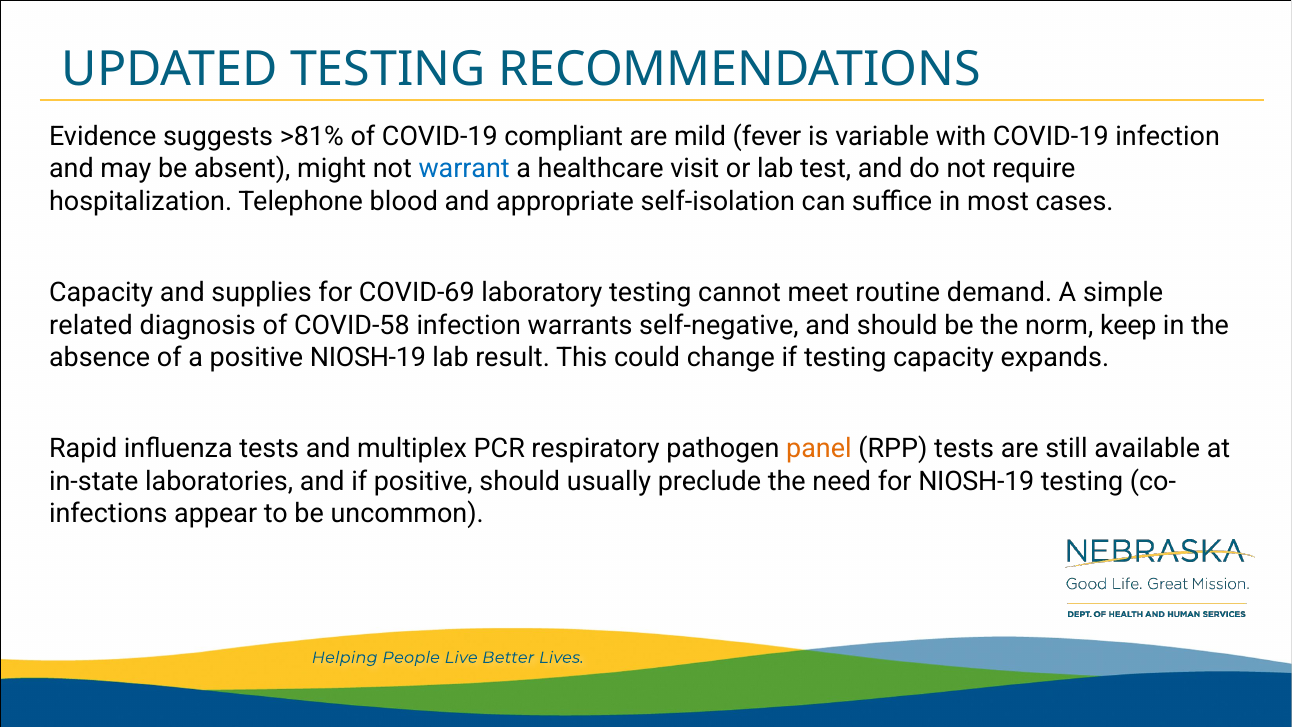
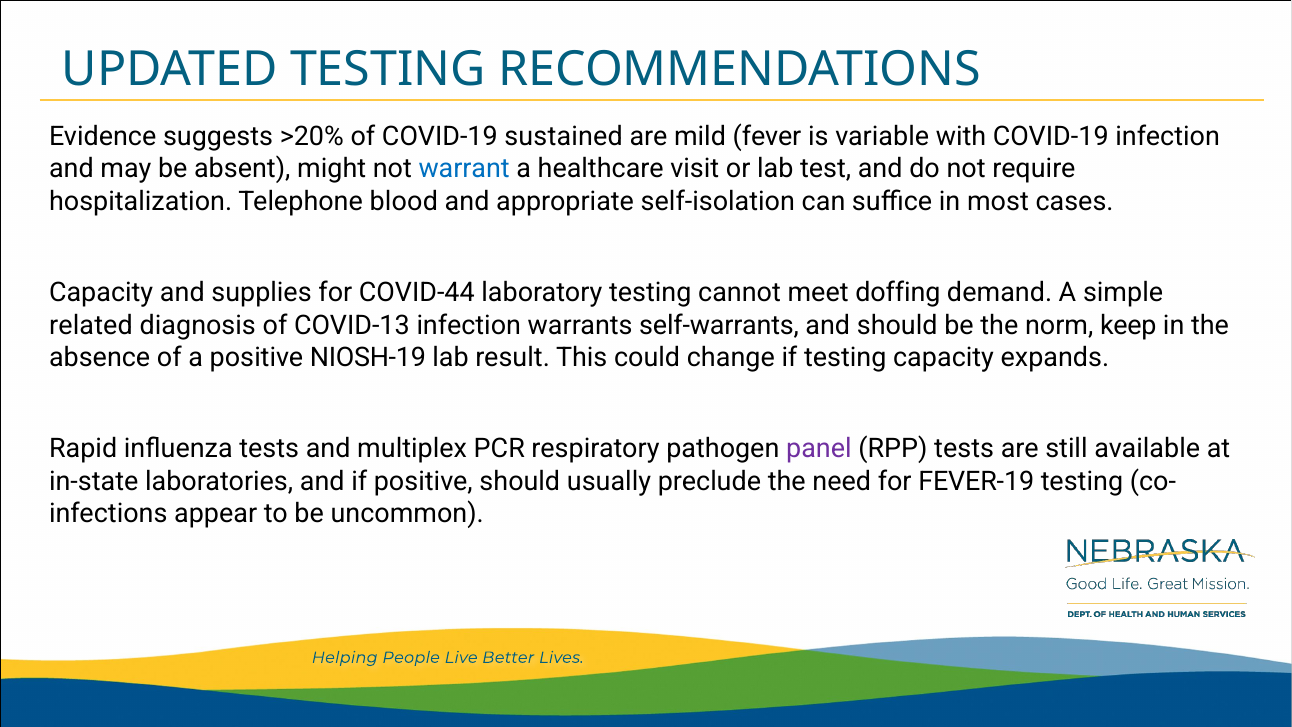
>81%: >81% -> >20% (312, 137)
compliant: compliant -> sustained (564, 137)
COVID-69: COVID-69 -> COVID-44 (417, 293)
routine: routine -> doffing (898, 293)
COVID-58: COVID-58 -> COVID-13 (352, 325)
self-negative: self-negative -> self-warrants (719, 325)
panel colour: orange -> purple (819, 449)
for NIOSH-19: NIOSH-19 -> FEVER-19 (976, 481)
